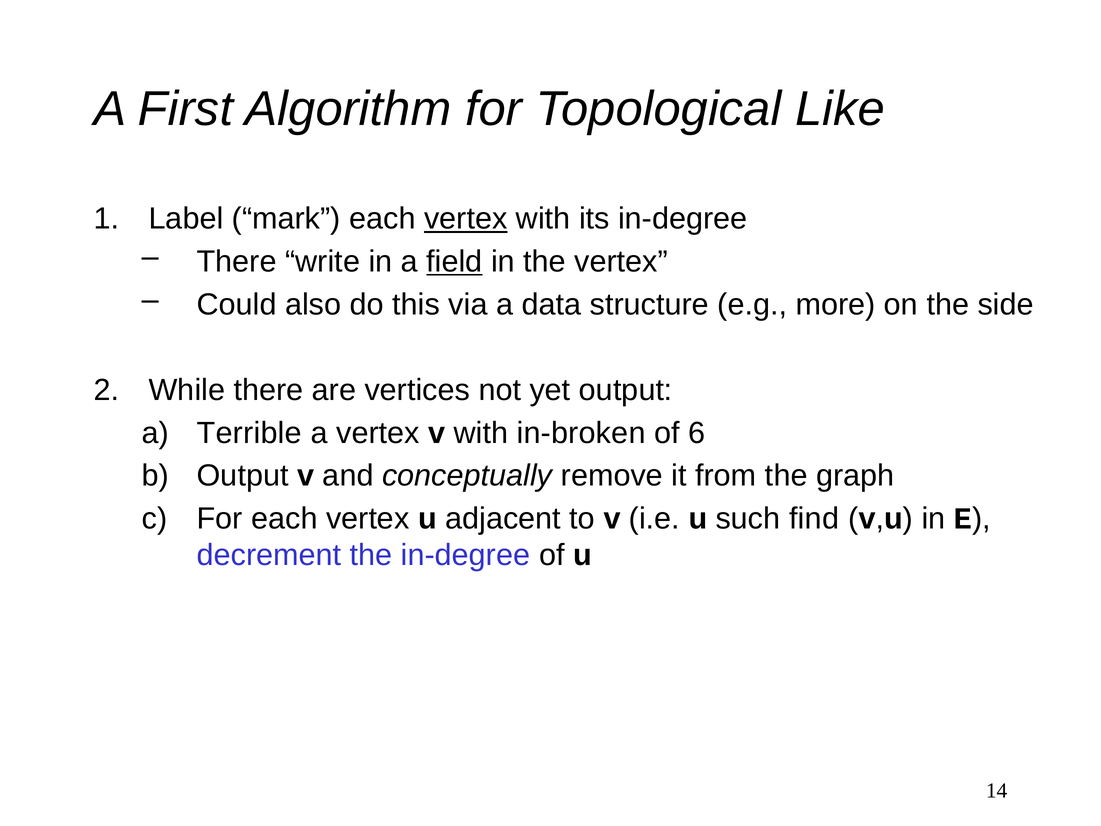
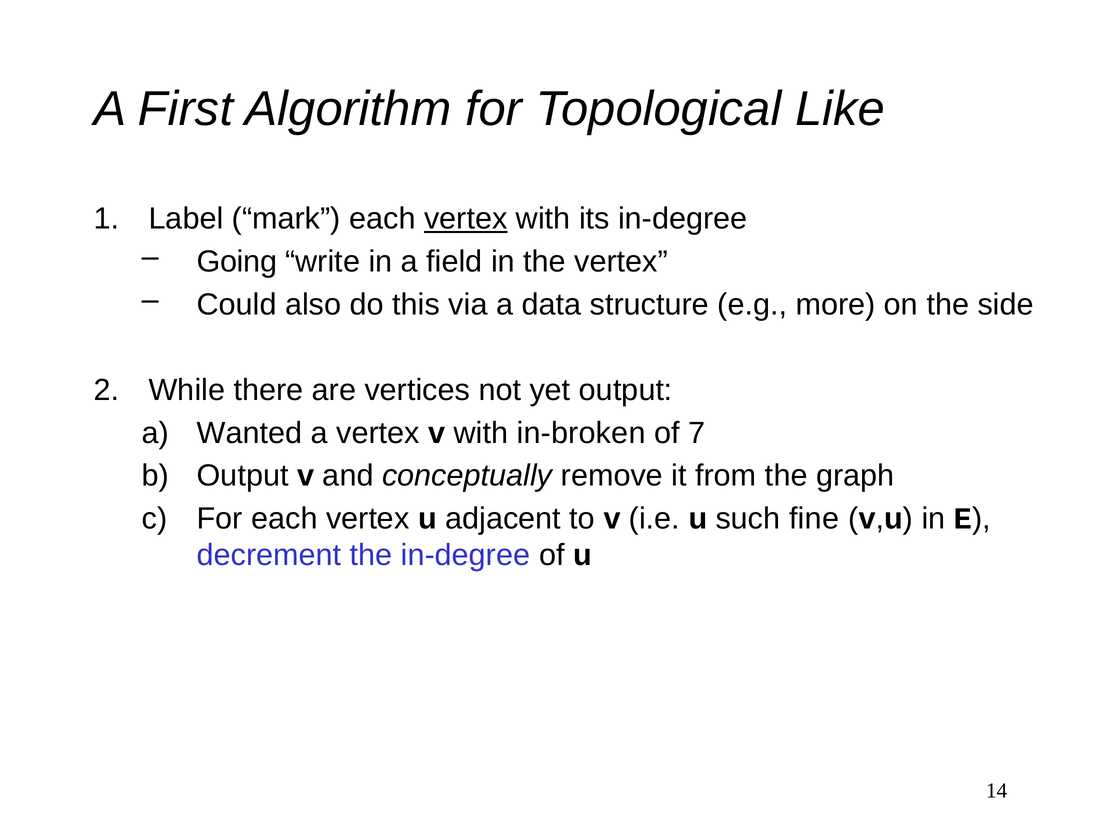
There: There -> Going (237, 262)
field underline: present -> none (454, 262)
Terrible: Terrible -> Wanted (249, 433)
6: 6 -> 7 (697, 433)
find: find -> fine (814, 518)
